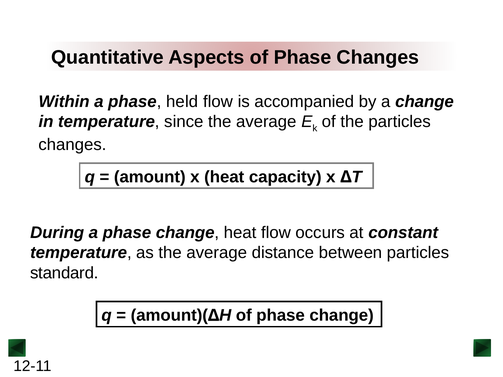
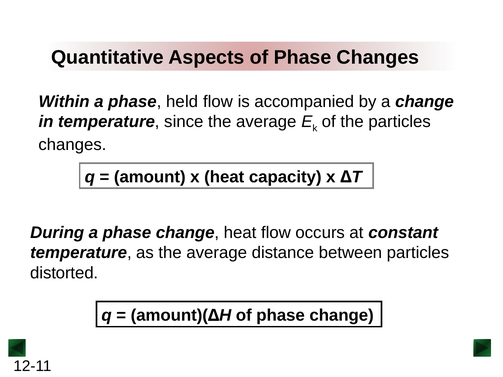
standard: standard -> distorted (64, 273)
